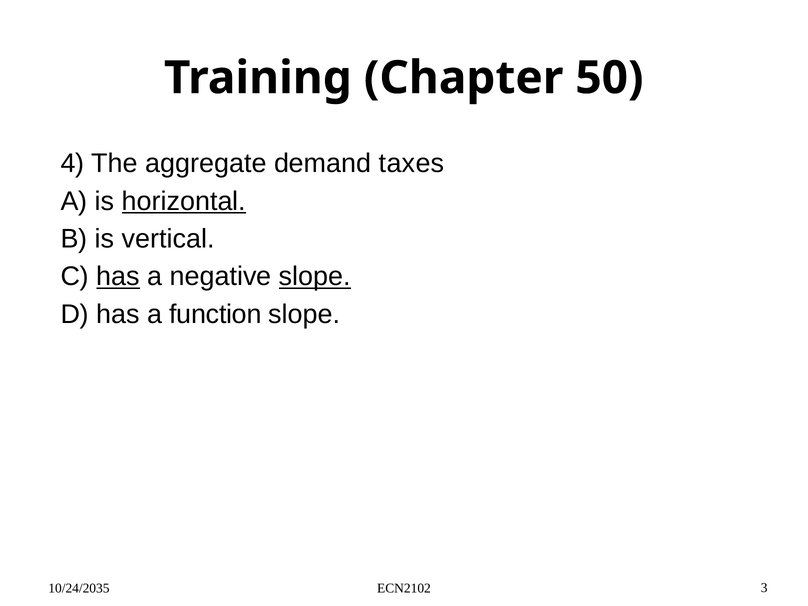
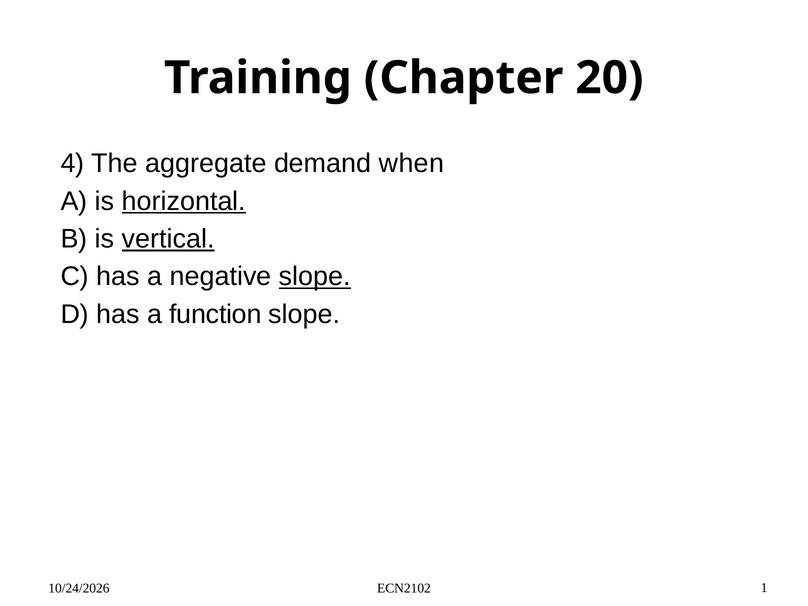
50: 50 -> 20 (609, 78)
taxes: taxes -> when (412, 163)
vertical underline: none -> present (168, 239)
has underline: present -> none (118, 277)
10/24/2035: 10/24/2035 -> 10/24/2026 (79, 588)
3: 3 -> 1 (764, 588)
